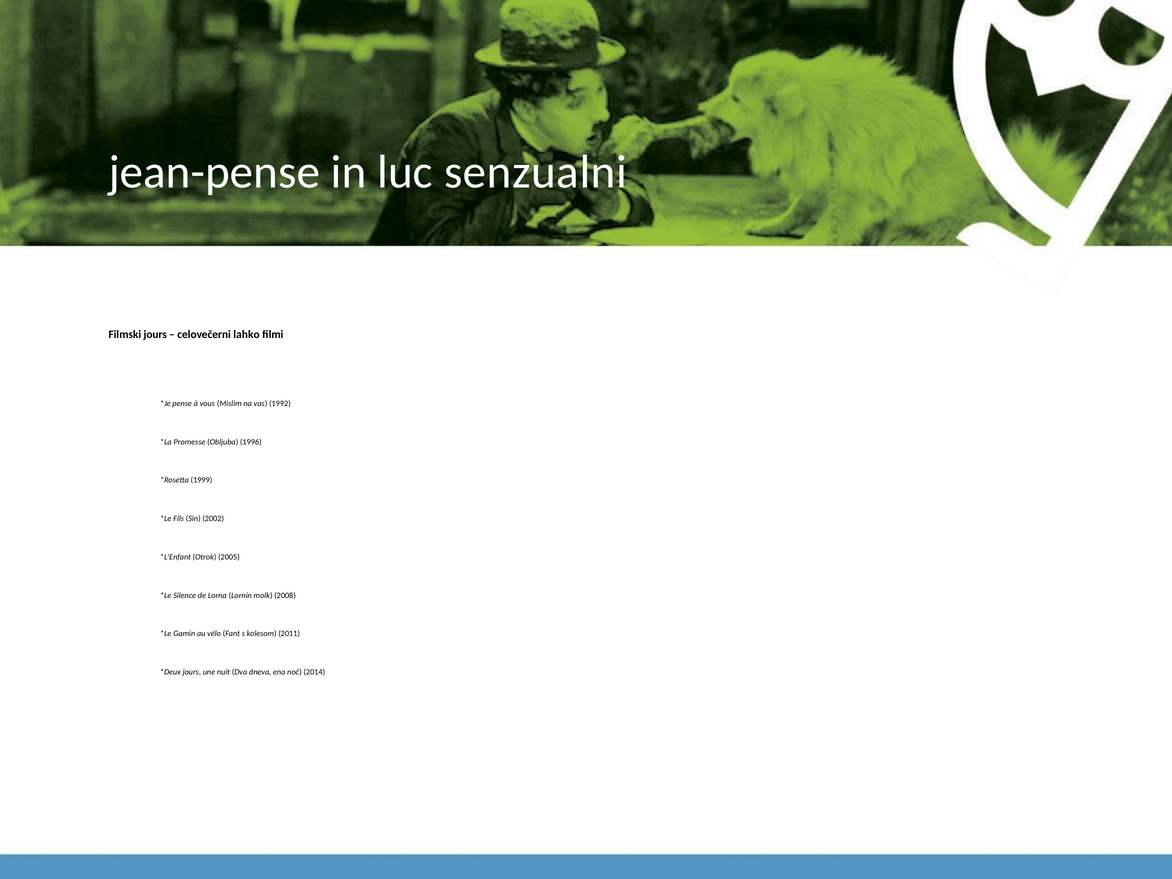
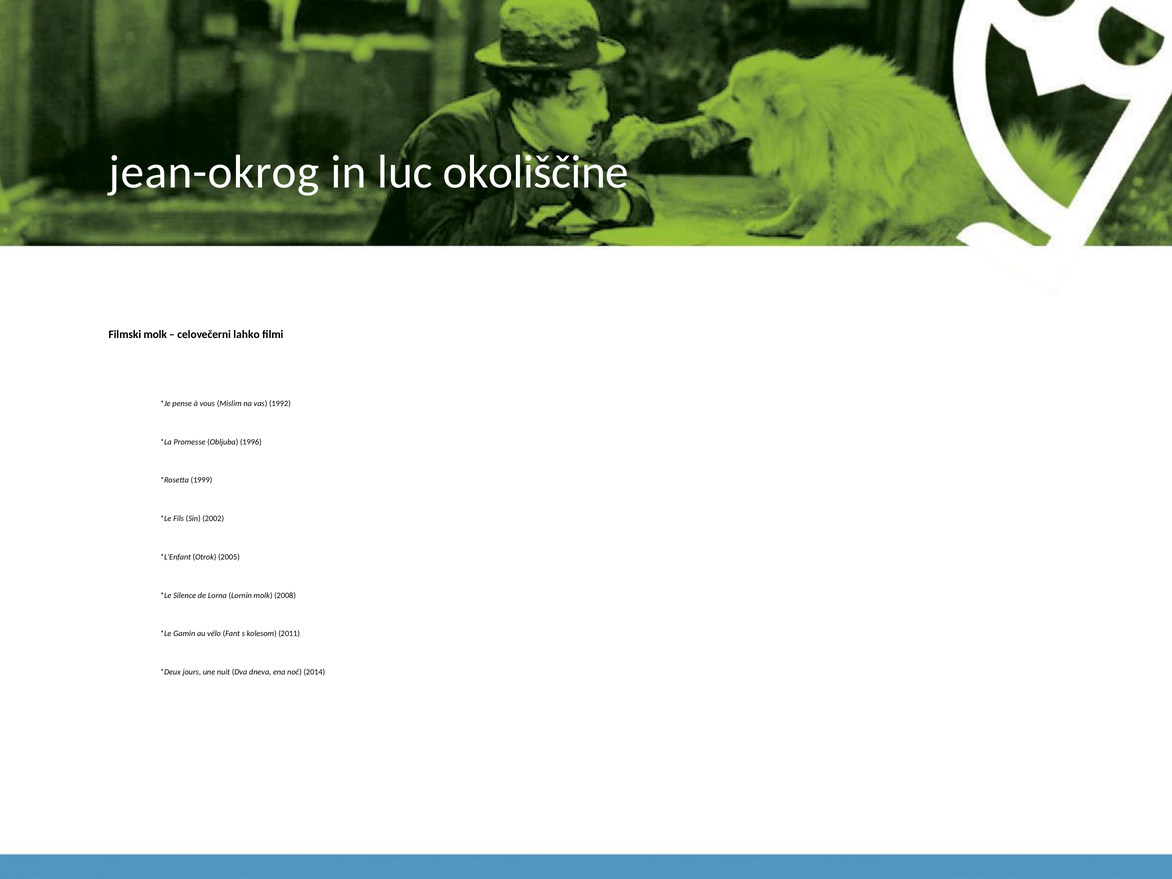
jean-pense: jean-pense -> jean-okrog (214, 172)
senzualni: senzualni -> okoliščine (536, 172)
Filmski jours: jours -> molk (155, 335)
